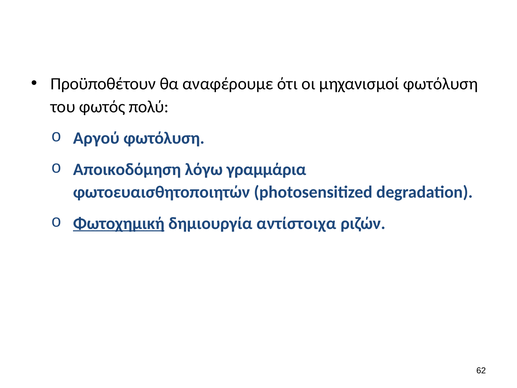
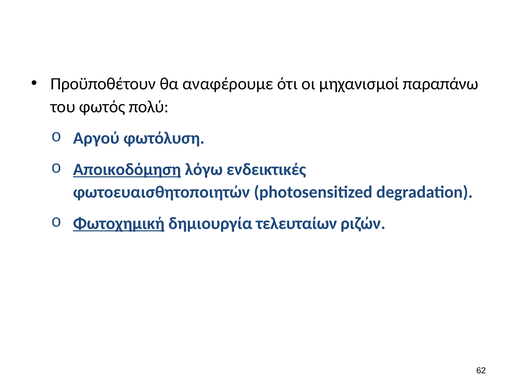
μηχανισμοί φωτόλυση: φωτόλυση -> παραπάνω (441, 84)
Αποικοδόμηση underline: none -> present (127, 169)
γραμμάρια: γραμμάρια -> ενδεικτικές (266, 169)
αντίστοιχα: αντίστοιχα -> τελευταίων (296, 223)
